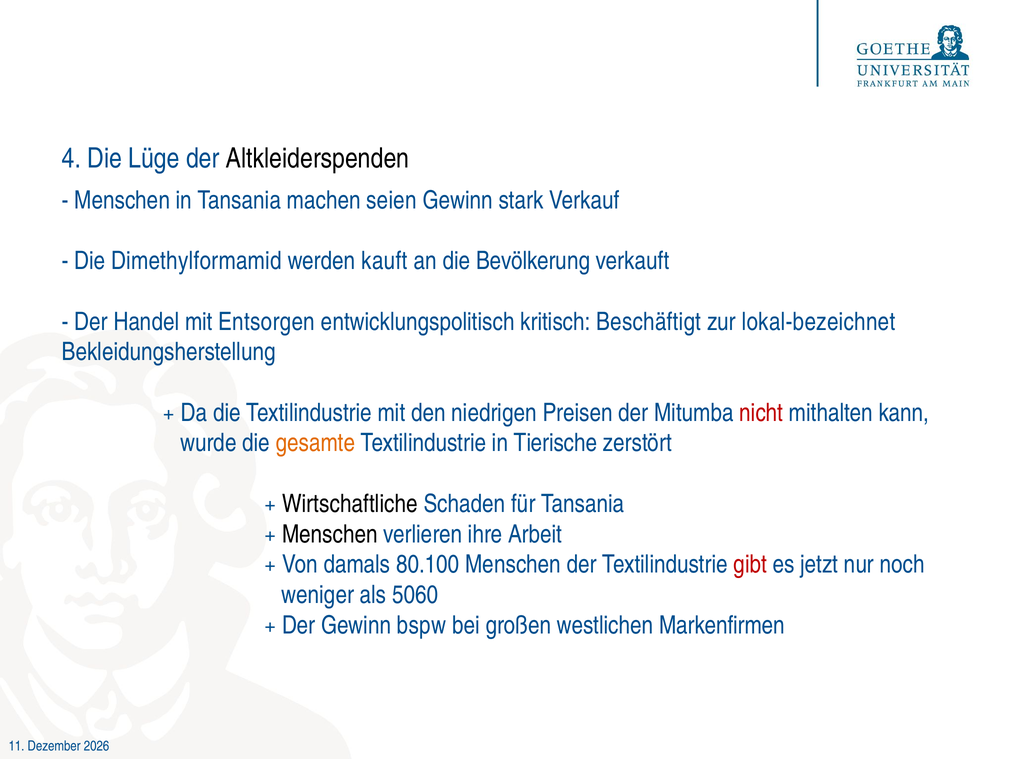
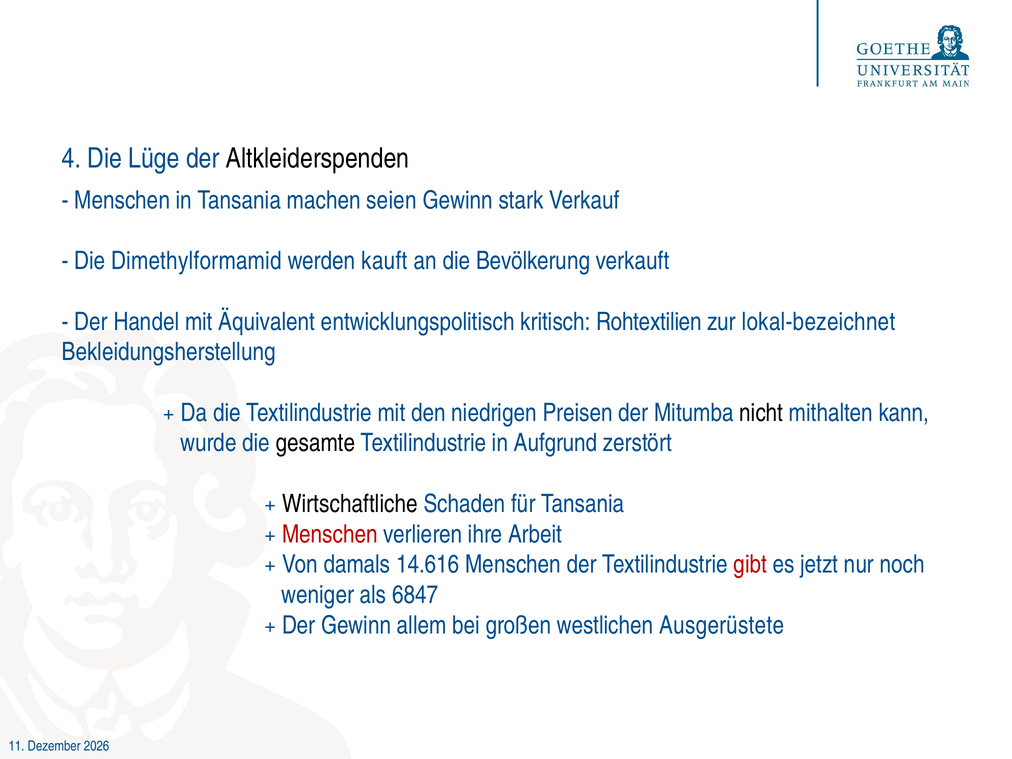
Entsorgen: Entsorgen -> Äquivalent (267, 322)
Beschäftigt: Beschäftigt -> Rohtextilien (649, 322)
nicht colour: red -> black (761, 413)
gesamte colour: orange -> black (315, 443)
Tierische: Tierische -> Aufgrund (556, 443)
Menschen colour: black -> red (330, 534)
80.100: 80.100 -> 14.616 (428, 565)
5060: 5060 -> 6847 (415, 595)
bspw: bspw -> allem (422, 625)
Markenfirmen: Markenfirmen -> Ausgerüstete (722, 625)
